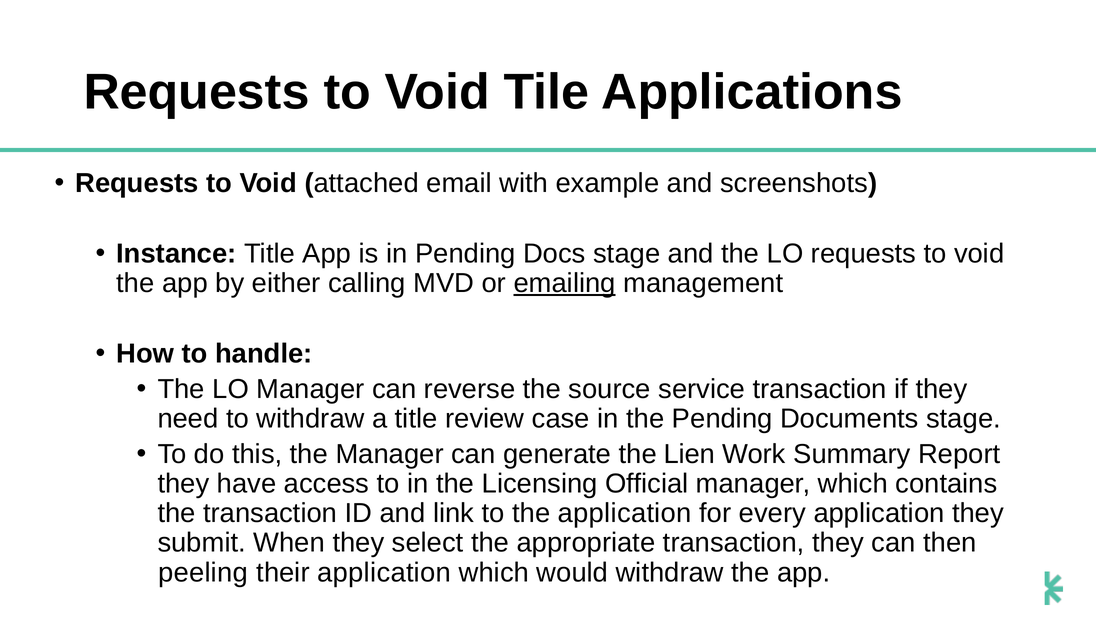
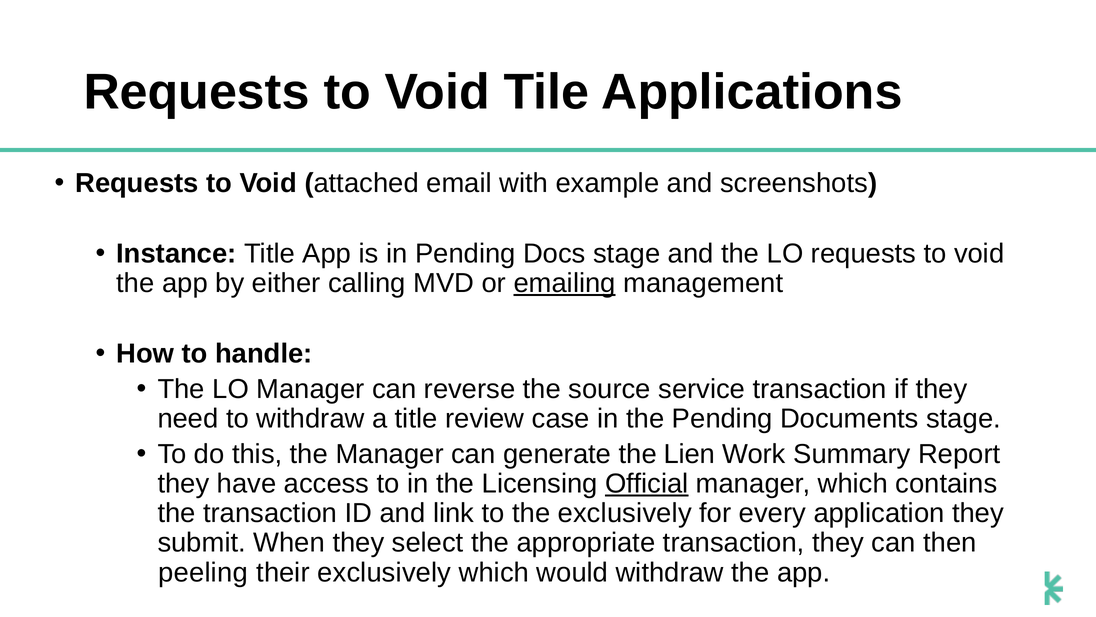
Official underline: none -> present (647, 483)
the application: application -> exclusively (625, 513)
their application: application -> exclusively (384, 572)
